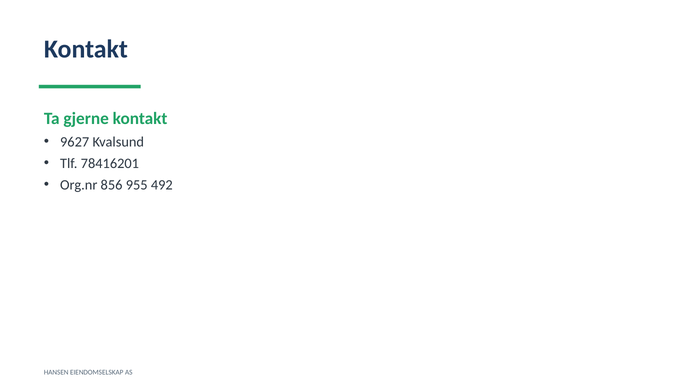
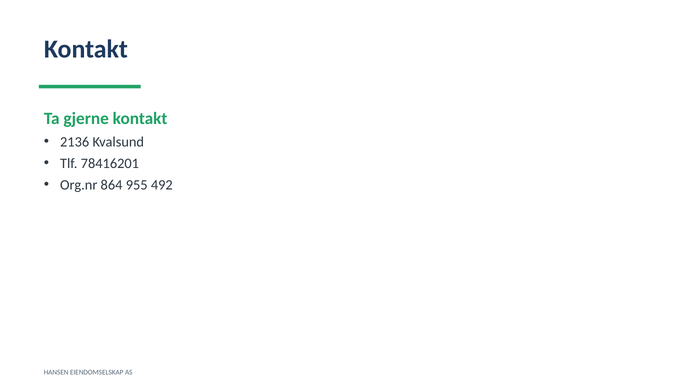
9627: 9627 -> 2136 (75, 142)
856: 856 -> 864 (112, 185)
